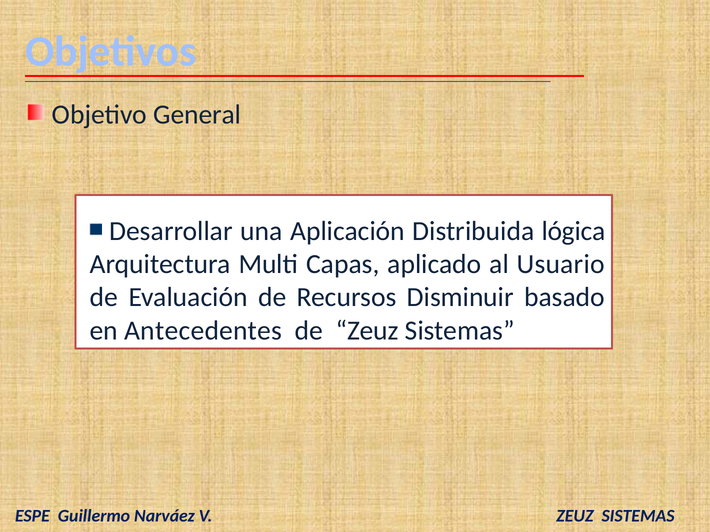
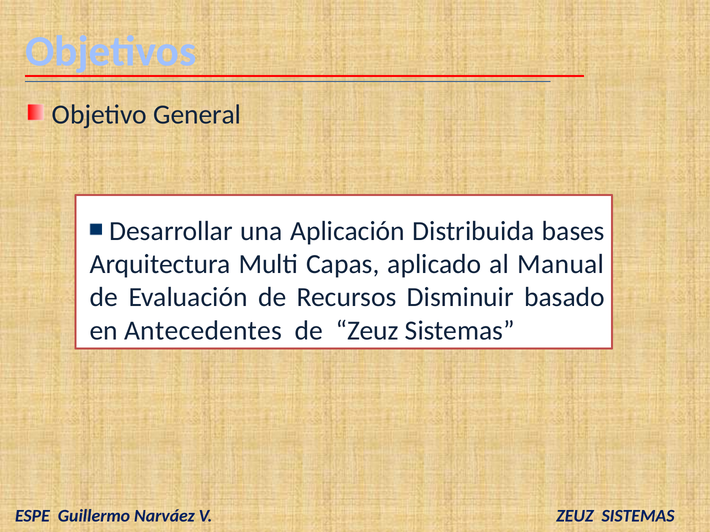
lógica: lógica -> bases (573, 231)
Usuario: Usuario -> Manual (561, 264)
